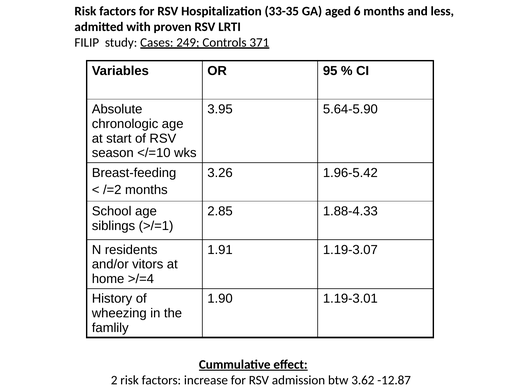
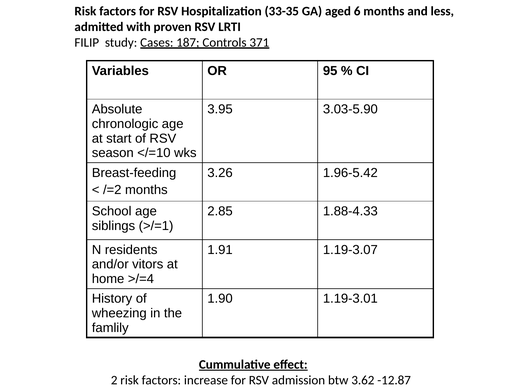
249: 249 -> 187 (188, 42)
5.64-5.90: 5.64-5.90 -> 3.03-5.90 (350, 109)
